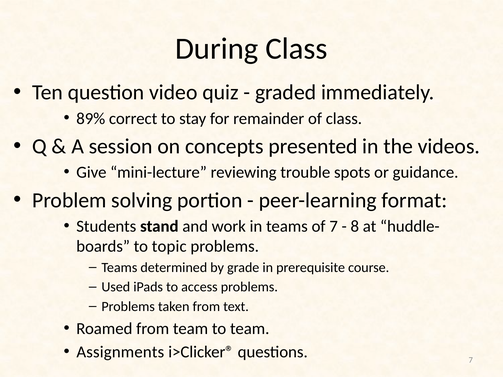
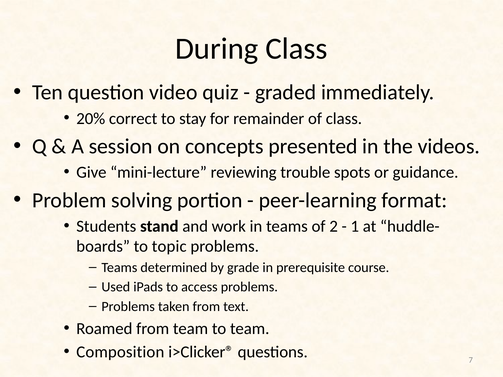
89%: 89% -> 20% (91, 119)
of 7: 7 -> 2 (334, 226)
8: 8 -> 1 (355, 226)
Assignments: Assignments -> Composition (120, 352)
